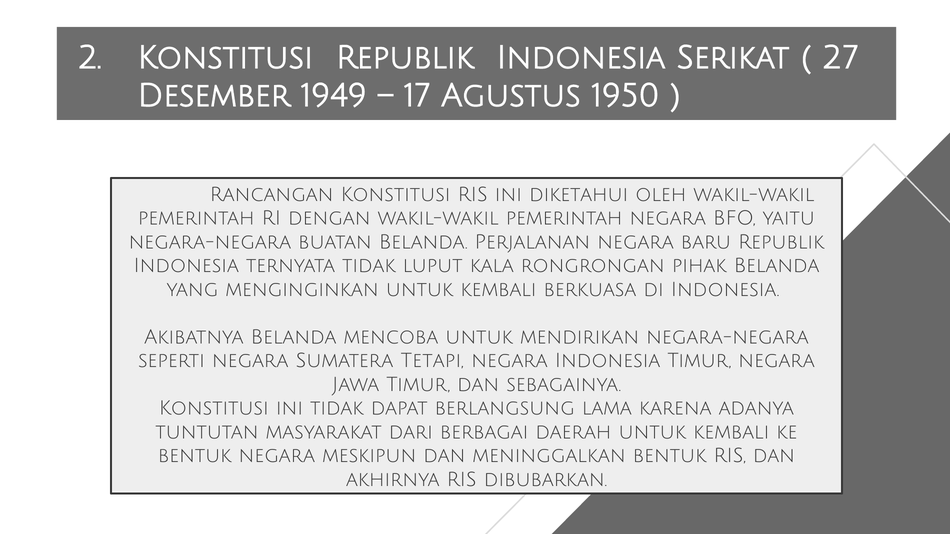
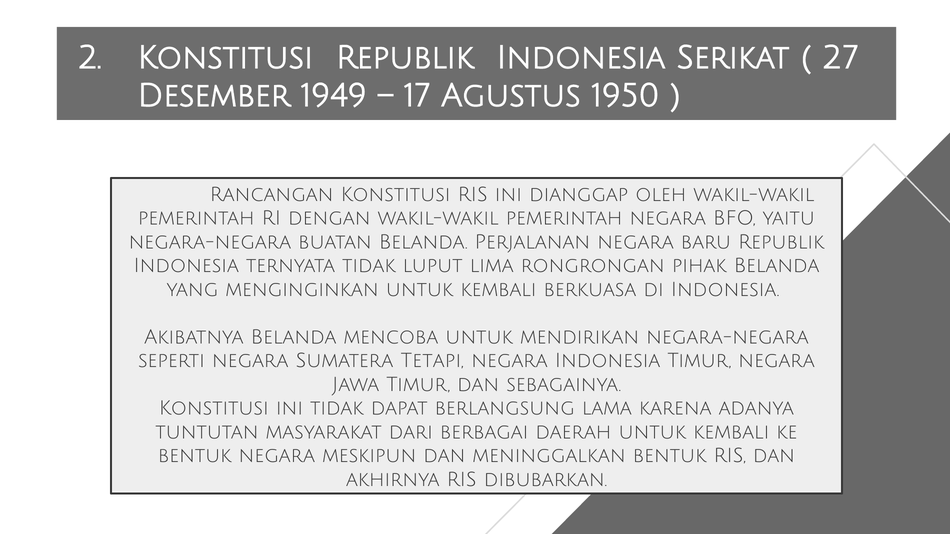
diketahui: diketahui -> dianggap (579, 195)
kala: kala -> lima (492, 266)
